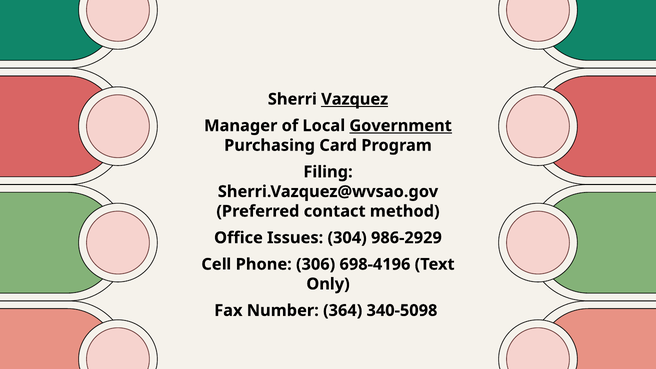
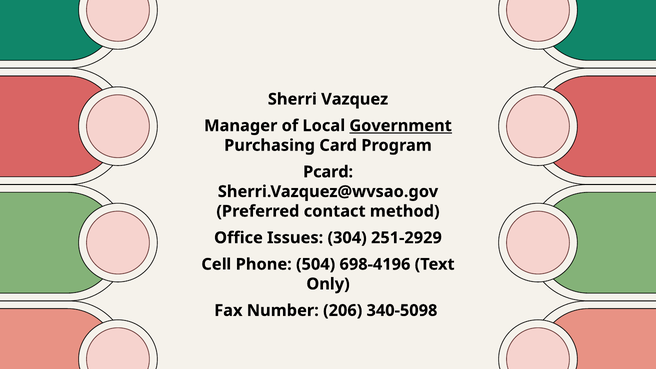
Vazquez underline: present -> none (355, 99)
Filing: Filing -> Pcard (328, 172)
986-2929: 986-2929 -> 251-2929 (406, 238)
306: 306 -> 504 (316, 264)
364: 364 -> 206 (343, 311)
